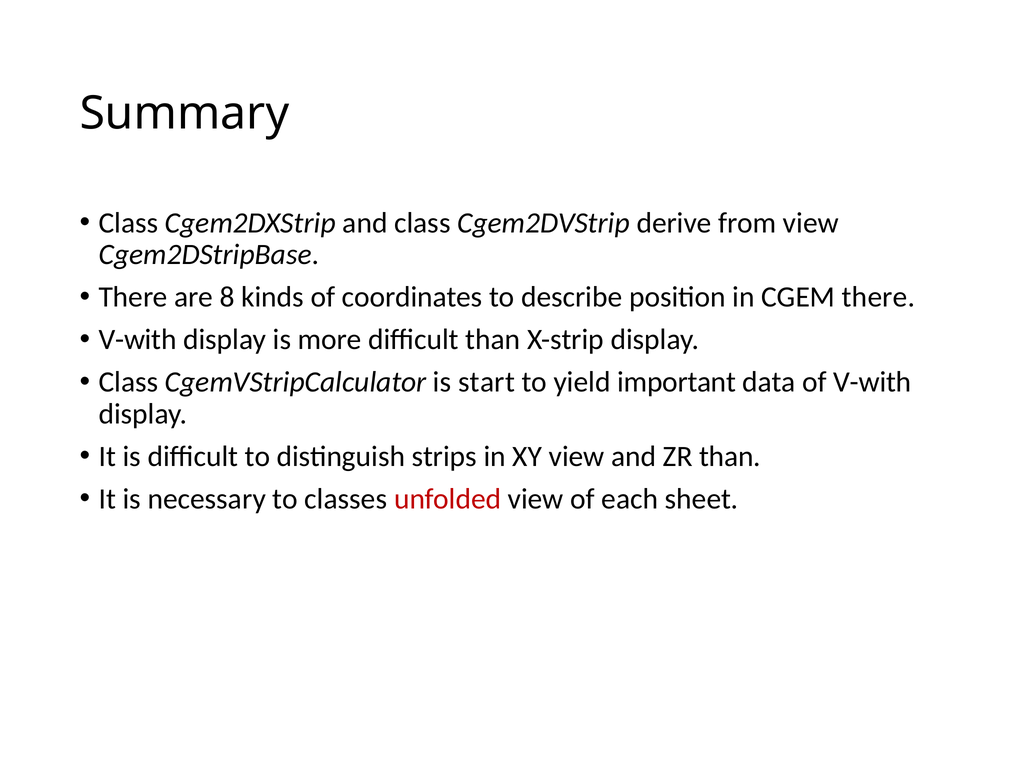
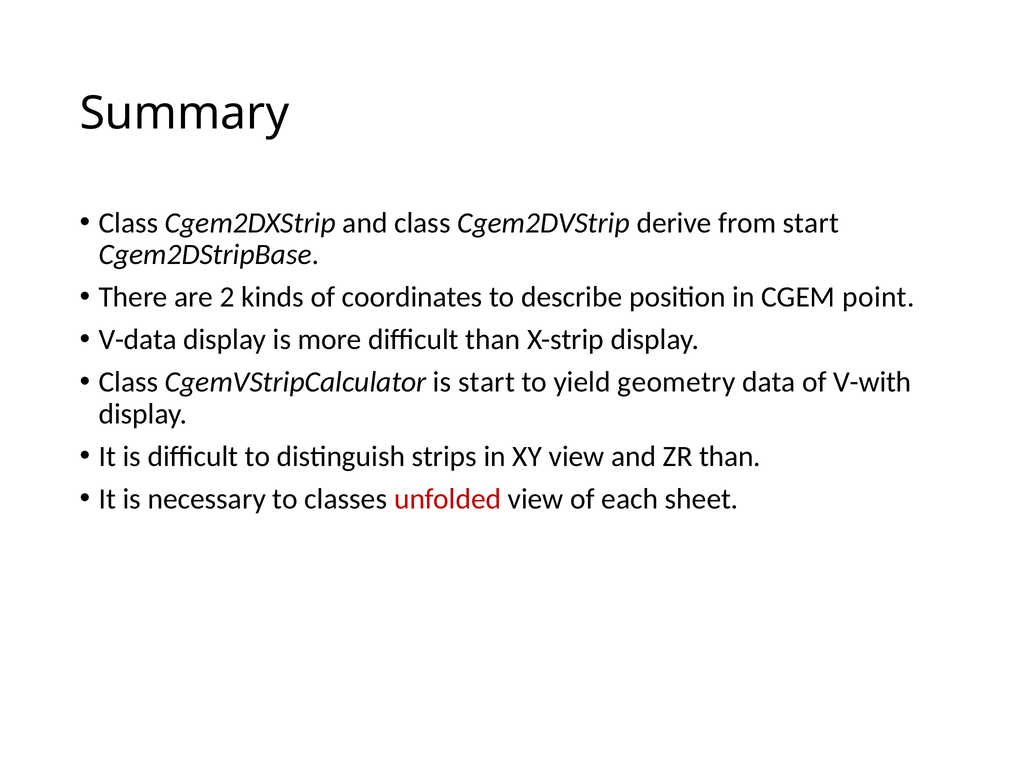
from view: view -> start (811, 223)
8: 8 -> 2 (227, 297)
CGEM there: there -> point (878, 297)
V-with: V-with -> V-data (138, 340)
important: important -> geometry (676, 382)
